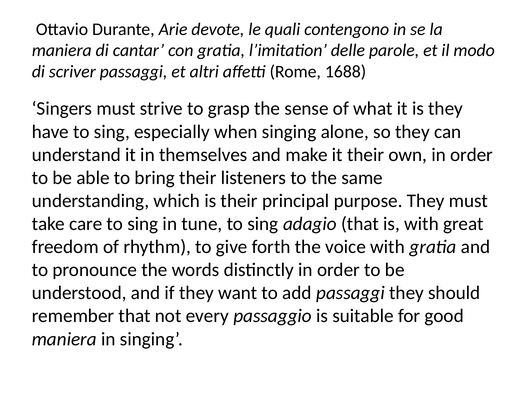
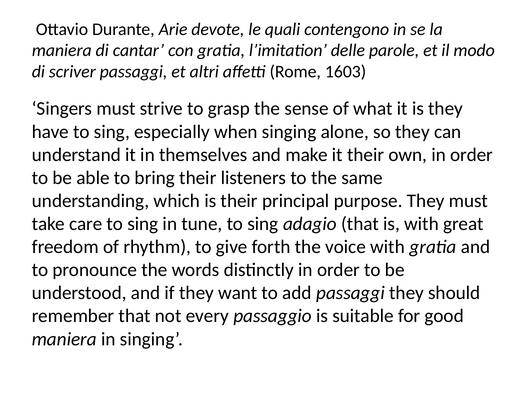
1688: 1688 -> 1603 (346, 72)
